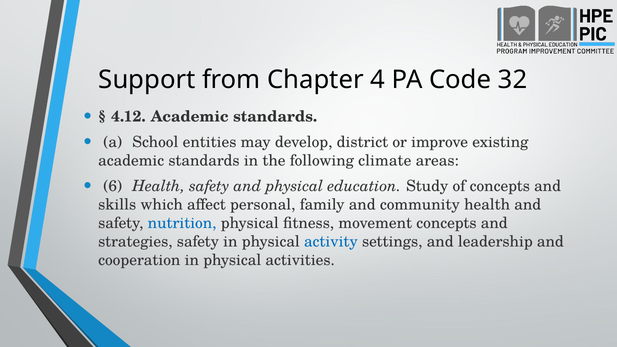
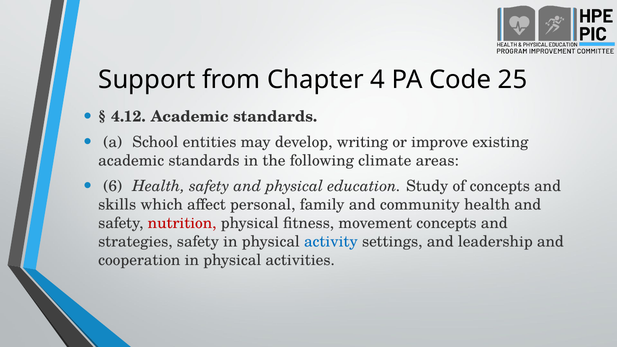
32: 32 -> 25 (513, 80)
district: district -> writing (363, 142)
nutrition colour: blue -> red (182, 223)
